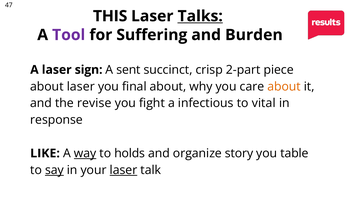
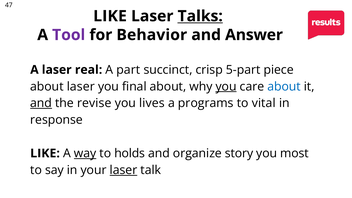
THIS: THIS -> LIKE (110, 16)
Suffering: Suffering -> Behavior (152, 35)
Burden: Burden -> Answer (254, 35)
sign: sign -> real (89, 70)
sent: sent -> part (128, 70)
2-part: 2-part -> 5-part (243, 70)
you underline: none -> present (226, 86)
about colour: orange -> blue (284, 86)
and underline: none -> present (41, 103)
fight: fight -> lives (152, 103)
infectious: infectious -> programs (206, 103)
table: table -> most (294, 153)
say underline: present -> none (54, 170)
